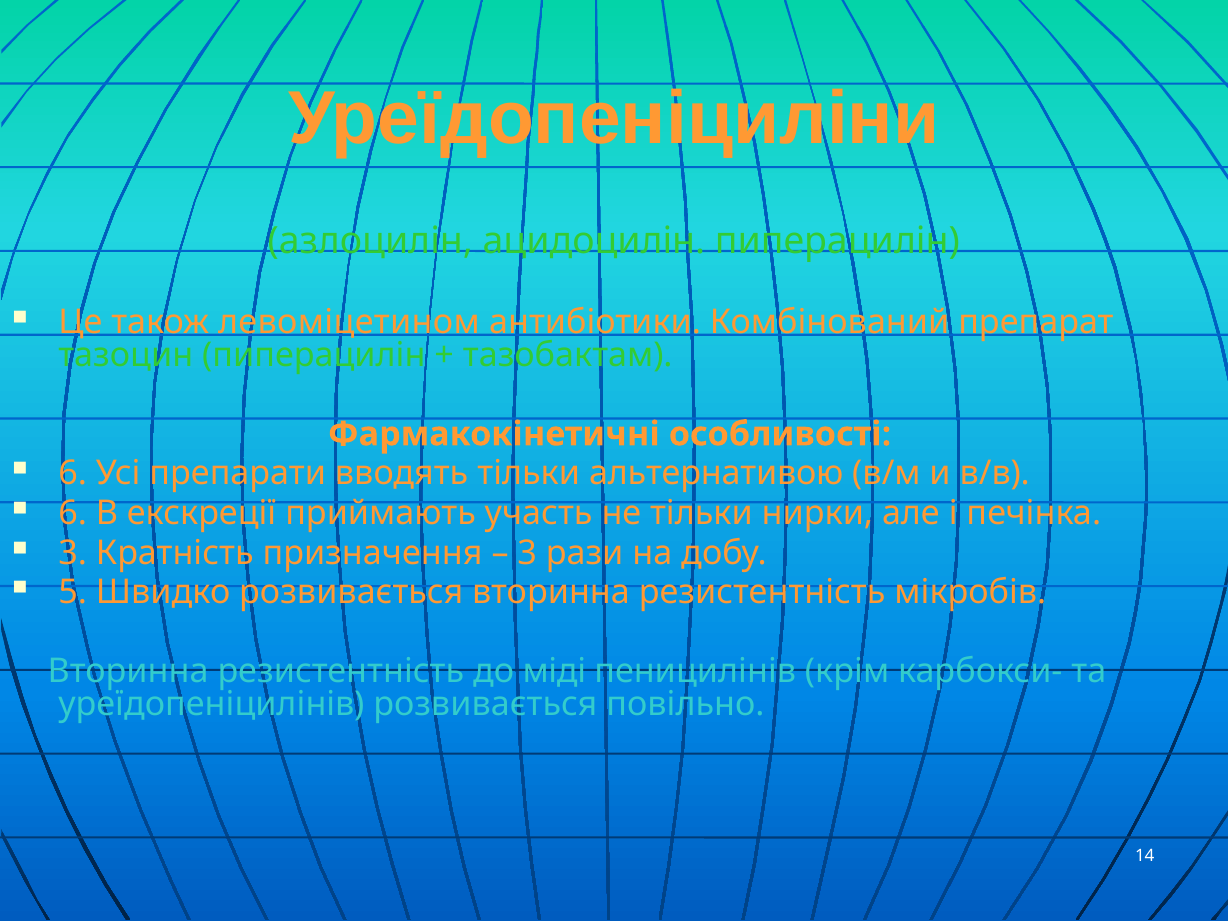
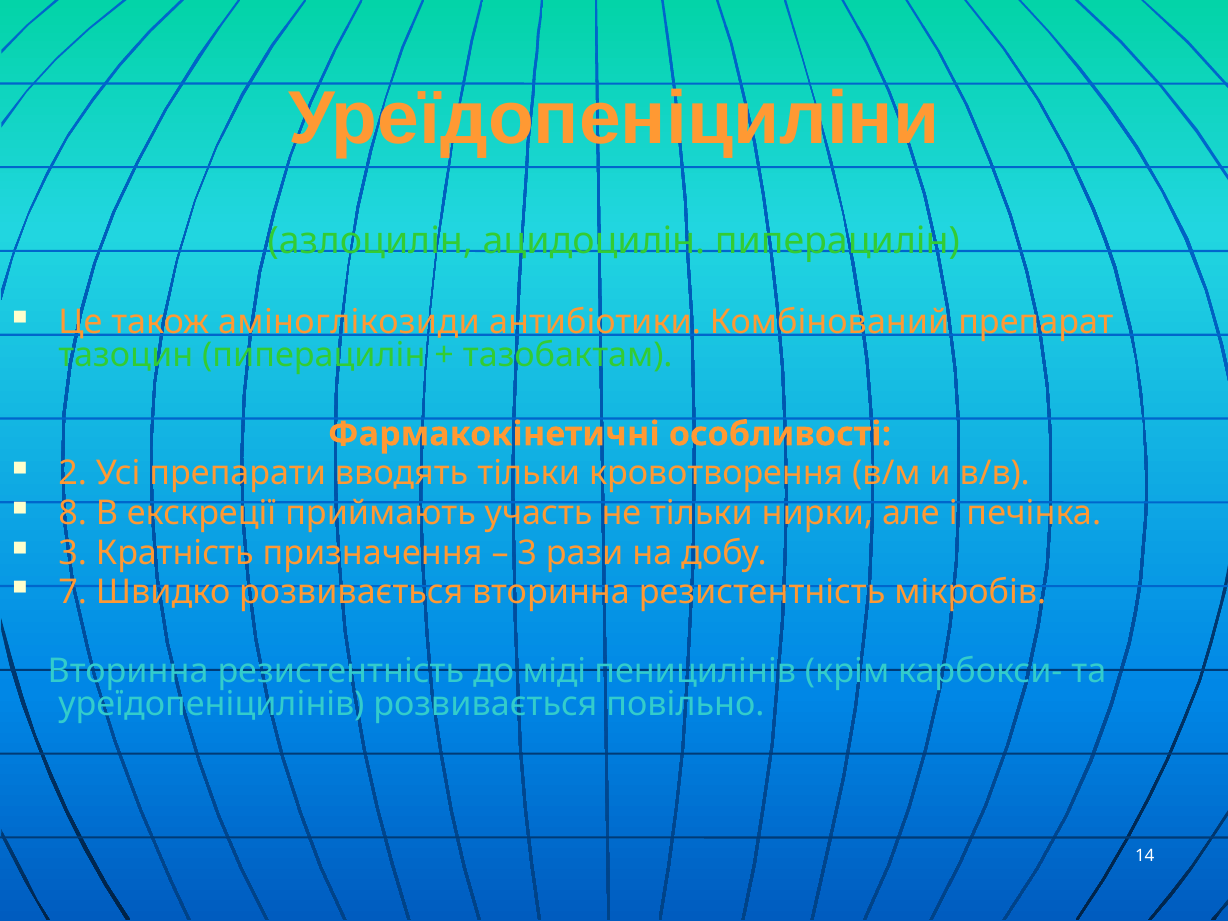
левоміцетином: левоміцетином -> аміноглікозиди (349, 322)
6: 6 -> 2 (73, 474)
альтернативою: альтернативою -> кровотворення (716, 474)
6: 6 -> 8 (73, 513)
5: 5 -> 7 (73, 592)
